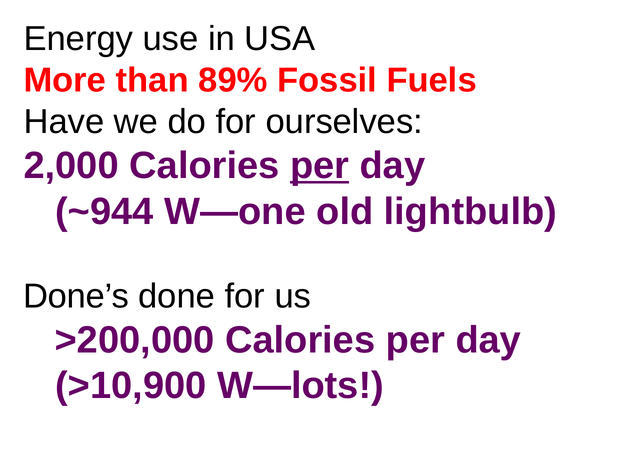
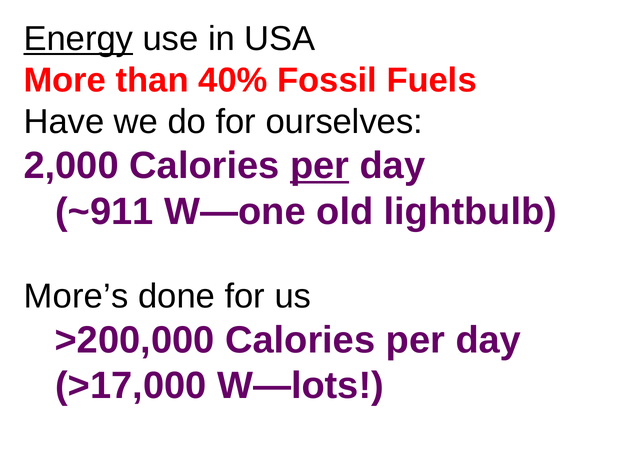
Energy underline: none -> present (78, 39)
89%: 89% -> 40% (233, 81)
~944: ~944 -> ~911 (104, 212)
Done’s: Done’s -> More’s (76, 296)
>10,900: >10,900 -> >17,000 (131, 386)
